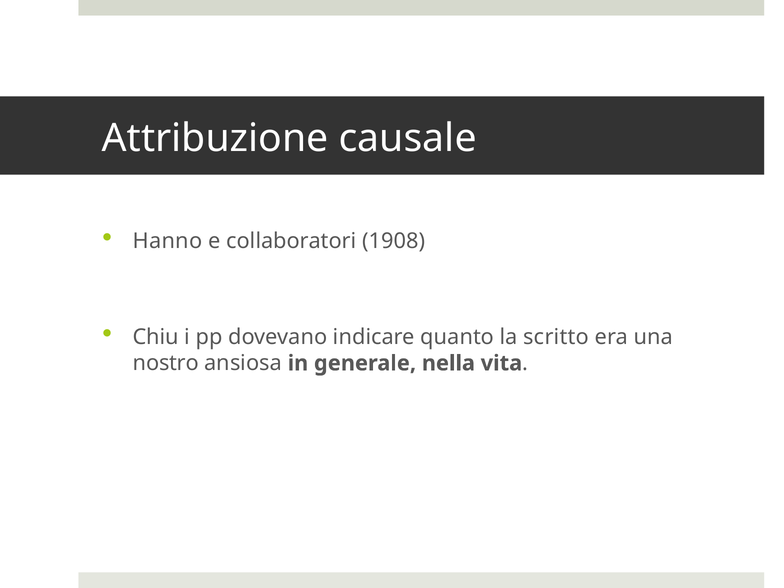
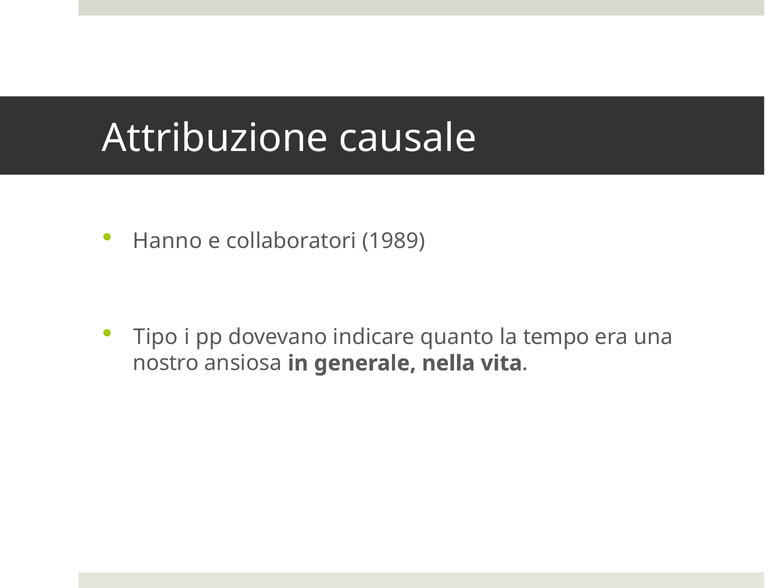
1908: 1908 -> 1989 (394, 241)
Chiu: Chiu -> Tipo (156, 337)
scritto: scritto -> tempo (556, 337)
